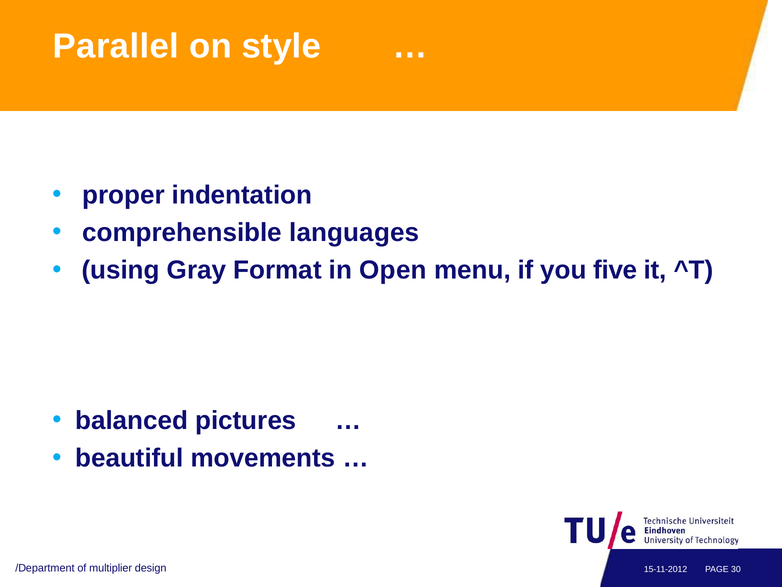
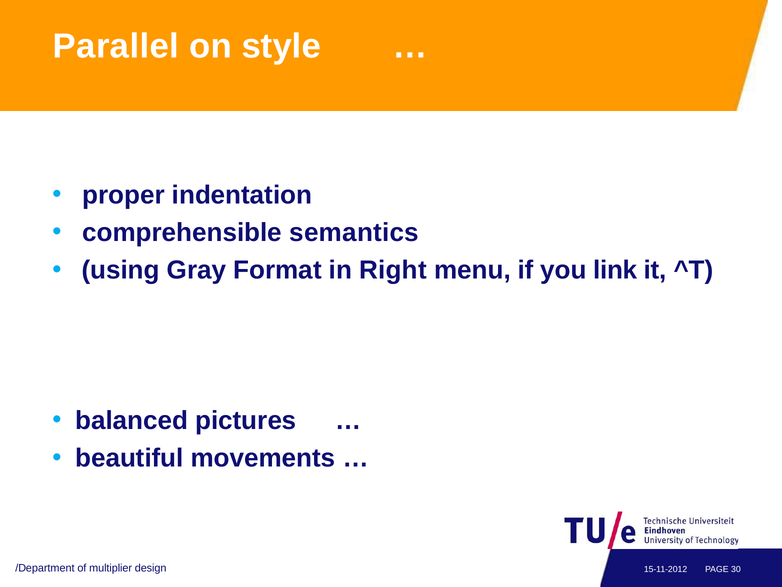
languages: languages -> semantics (354, 233)
Open: Open -> Right (393, 270)
five: five -> link (615, 270)
